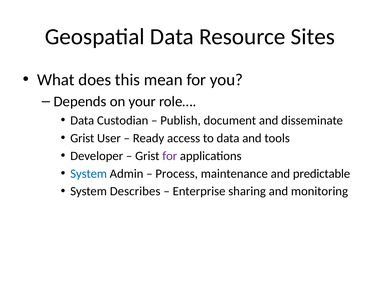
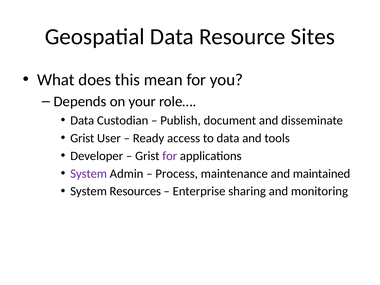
System colour: blue -> purple (89, 174)
predictable: predictable -> maintained (322, 174)
Describes: Describes -> Resources (135, 191)
